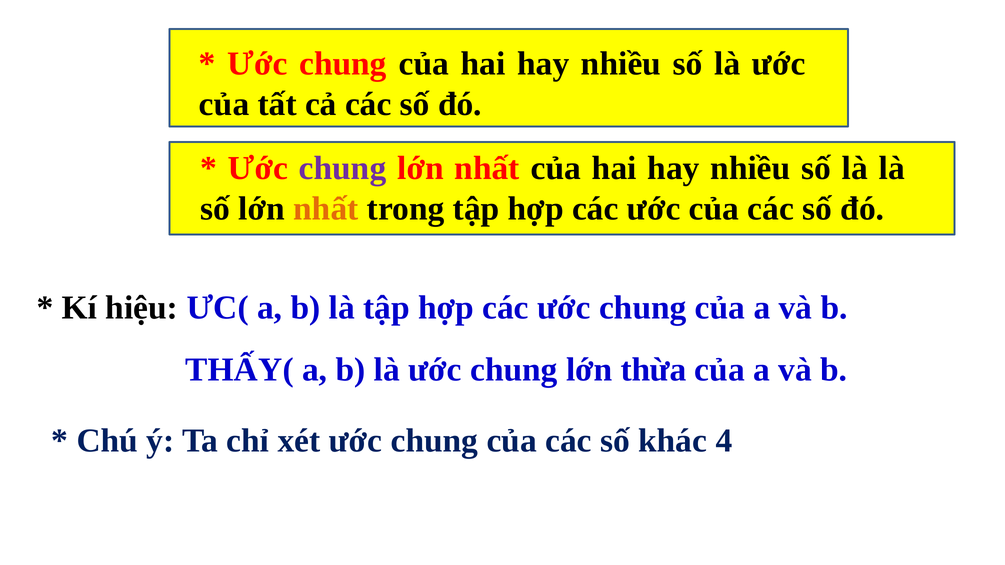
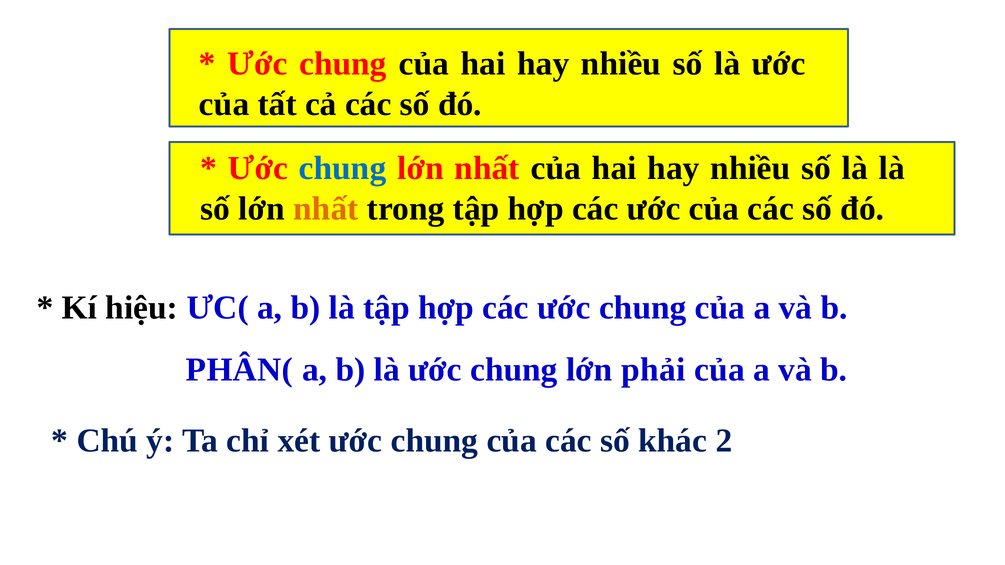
chung colour: purple -> blue (343, 168)
THẤY(: THẤY( -> PHÂN( (239, 370)
thừa: thừa -> phải (653, 370)
4: 4 -> 2 (724, 441)
